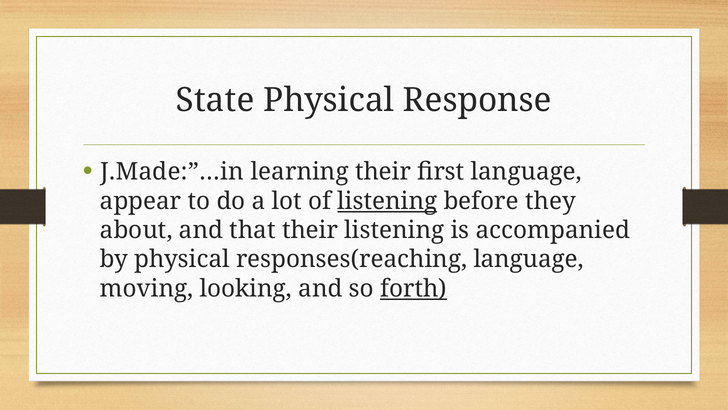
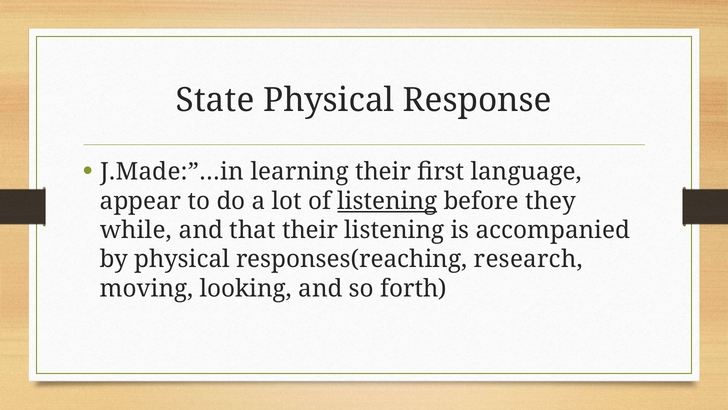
about: about -> while (136, 230)
responses(reaching language: language -> research (528, 259)
forth underline: present -> none (413, 288)
